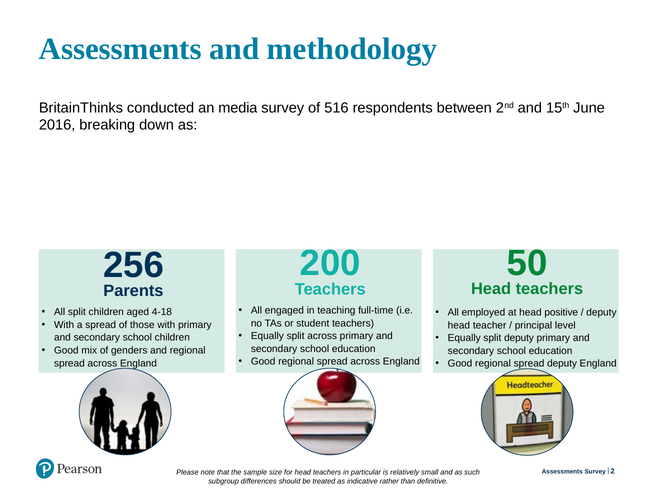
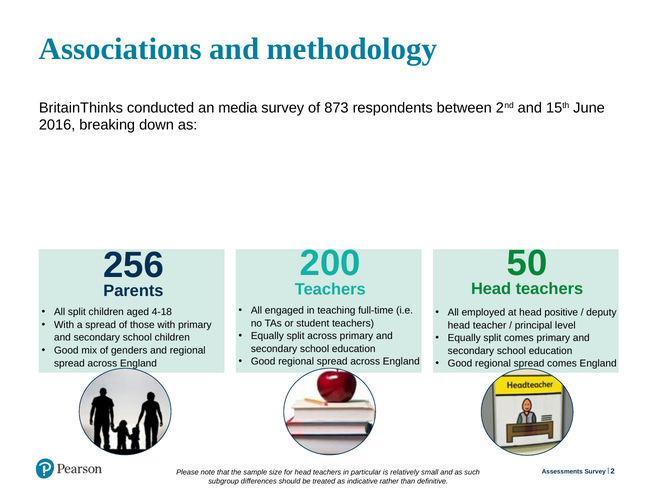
Assessments: Assessments -> Associations (120, 49)
516: 516 -> 873 (336, 108)
split deputy: deputy -> comes (519, 338)
spread deputy: deputy -> comes (562, 363)
